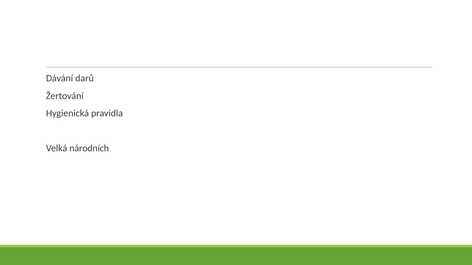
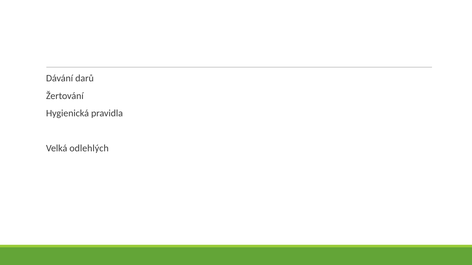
národních: národních -> odlehlých (89, 148)
